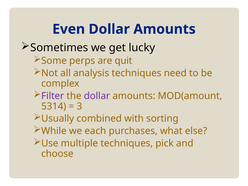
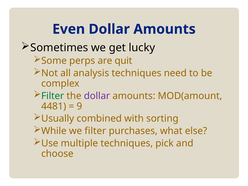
Filter colour: purple -> green (53, 96)
5314: 5314 -> 4481 (54, 106)
3: 3 -> 9 (79, 106)
we each: each -> filter (95, 131)
